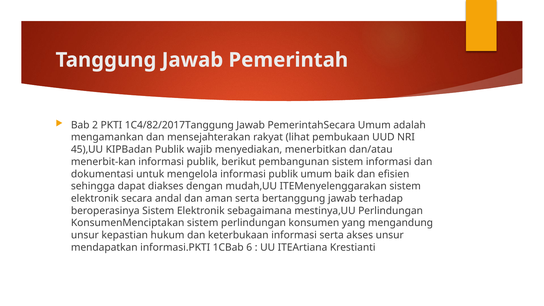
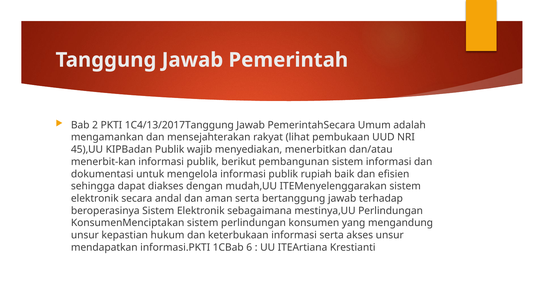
1C4/82/2017Tanggung: 1C4/82/2017Tanggung -> 1C4/13/2017Tanggung (179, 125)
publik umum: umum -> rupiah (316, 174)
